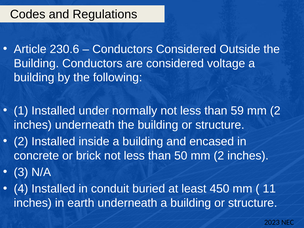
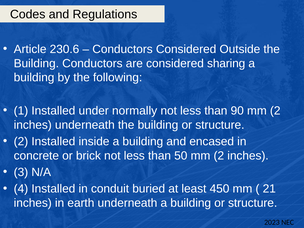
voltage: voltage -> sharing (226, 63)
59: 59 -> 90 (237, 111)
11: 11 -> 21 (269, 189)
